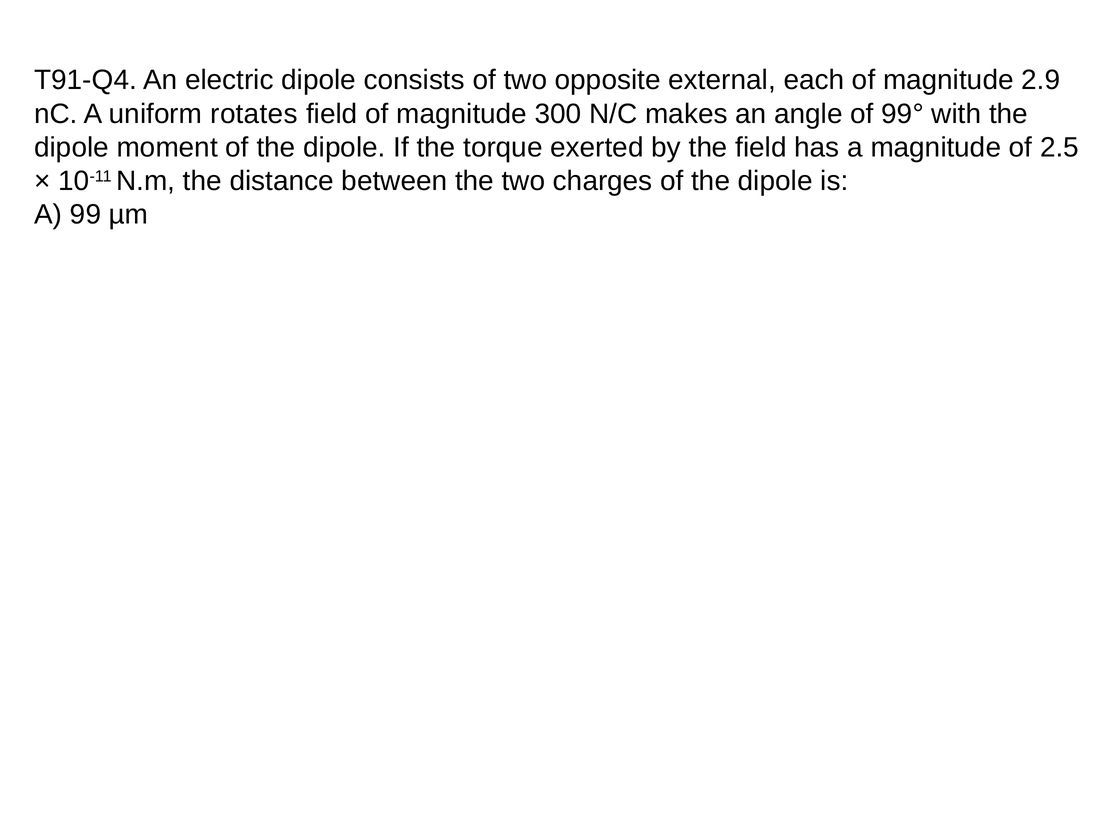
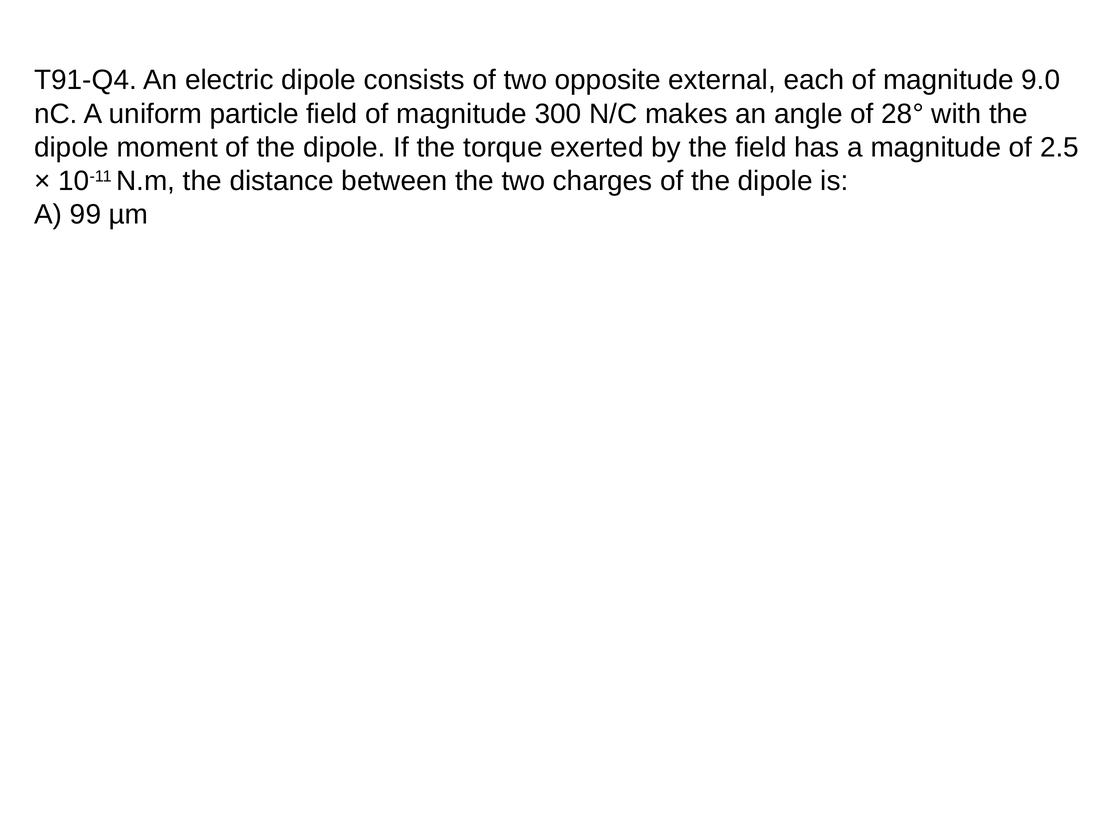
2.9: 2.9 -> 9.0 (1041, 80)
rotates: rotates -> particle (254, 114)
99°: 99° -> 28° (903, 114)
